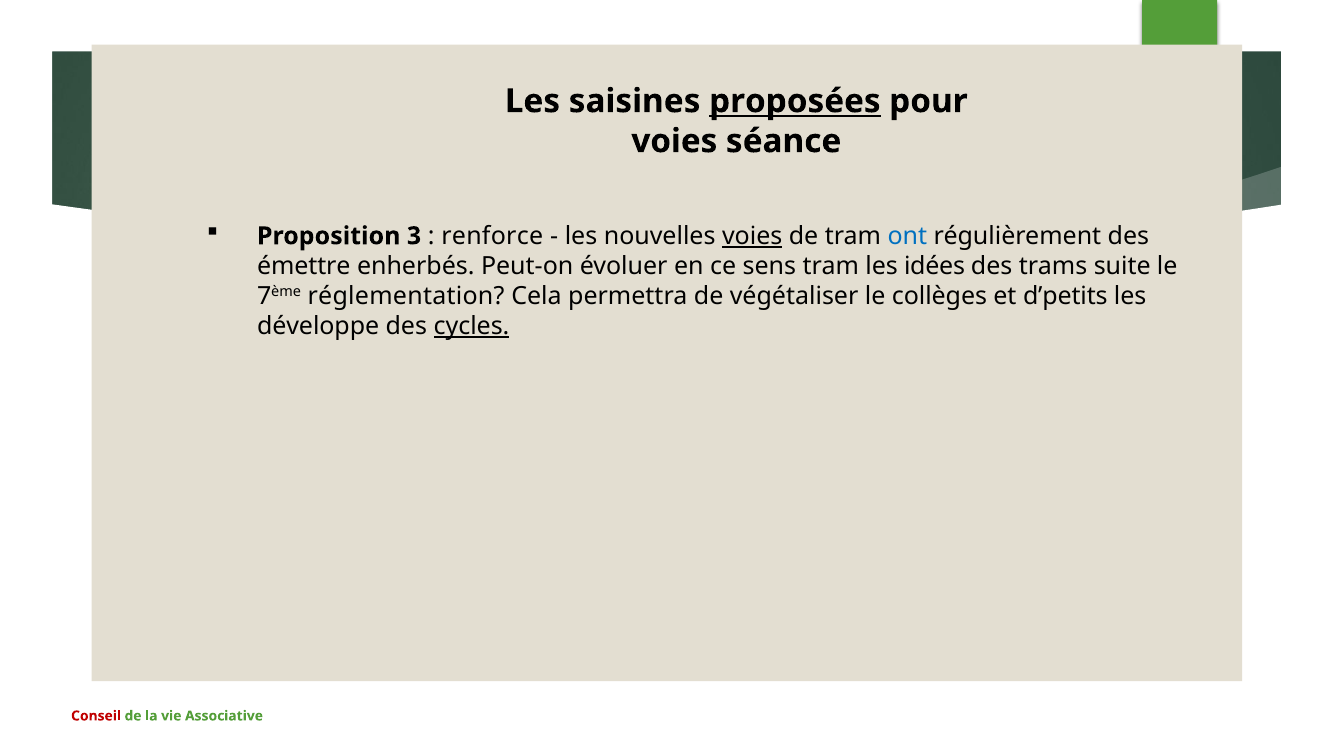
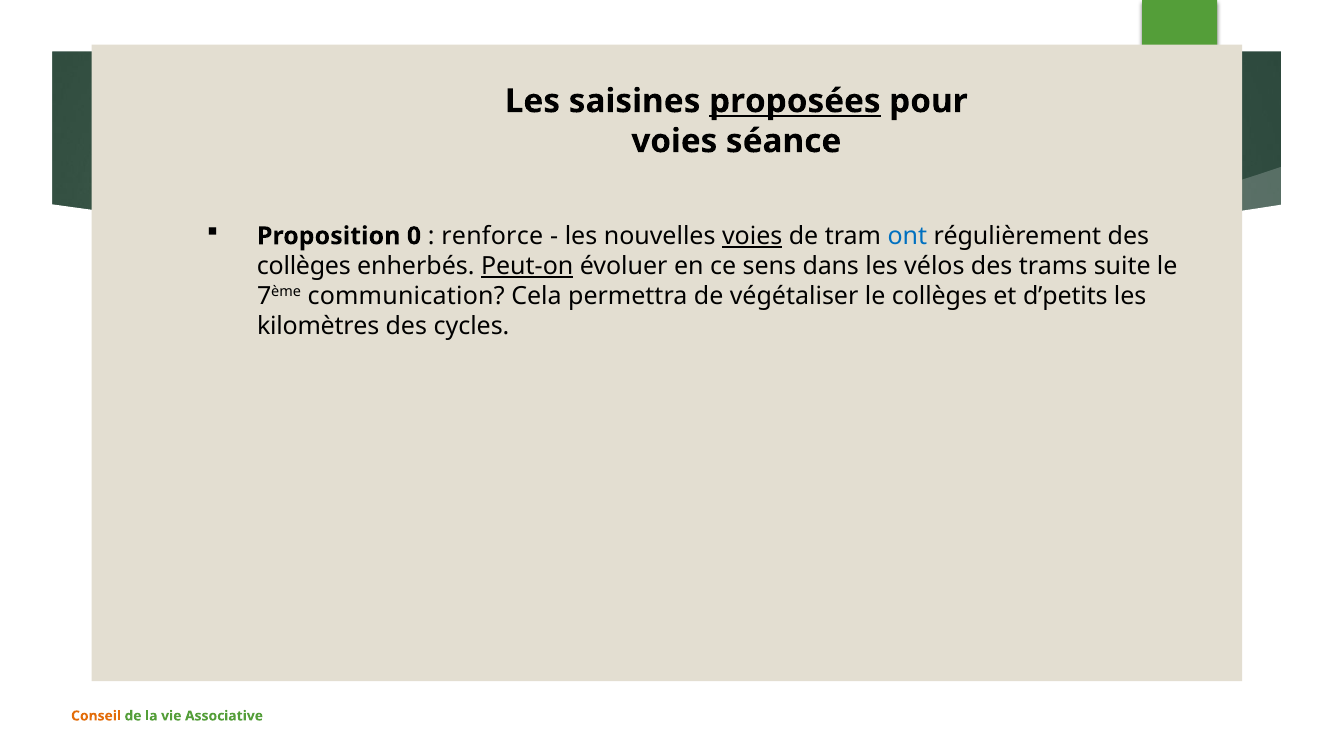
3: 3 -> 0 (414, 236)
émettre: émettre -> collèges (304, 266)
Peut-on underline: none -> present (527, 266)
sens tram: tram -> dans (831, 266)
idées: idées -> vélos (934, 266)
réglementation: réglementation -> communication (406, 296)
développe: développe -> kilomètres (318, 326)
cycles underline: present -> none (472, 326)
Conseil colour: red -> orange (96, 716)
